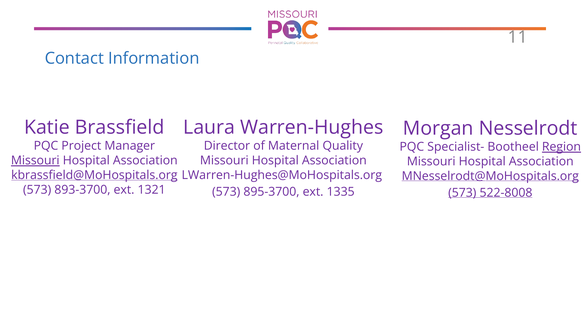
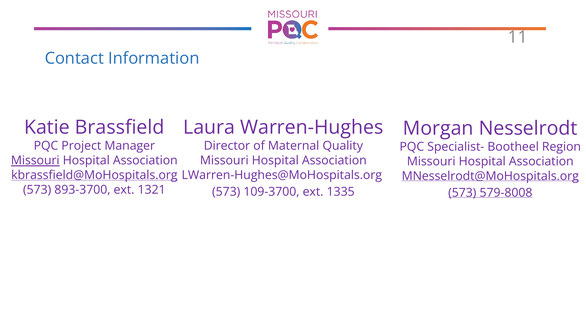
Region underline: present -> none (561, 147)
895-3700: 895-3700 -> 109-3700 (271, 192)
522-8008: 522-8008 -> 579-8008 (506, 193)
